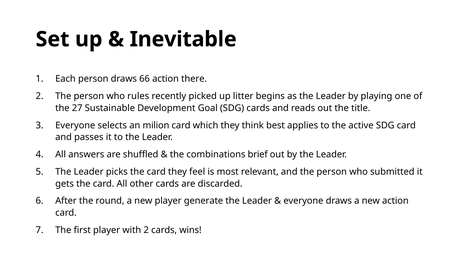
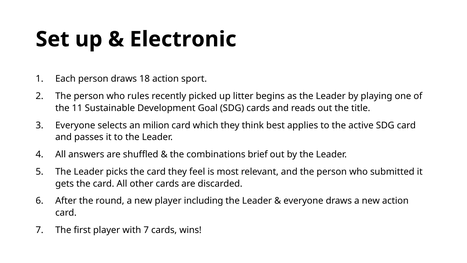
Inevitable: Inevitable -> Electronic (183, 39)
66: 66 -> 18 (145, 79)
there: there -> sport (194, 79)
27: 27 -> 11 (77, 108)
generate: generate -> including (204, 201)
with 2: 2 -> 7 (146, 230)
